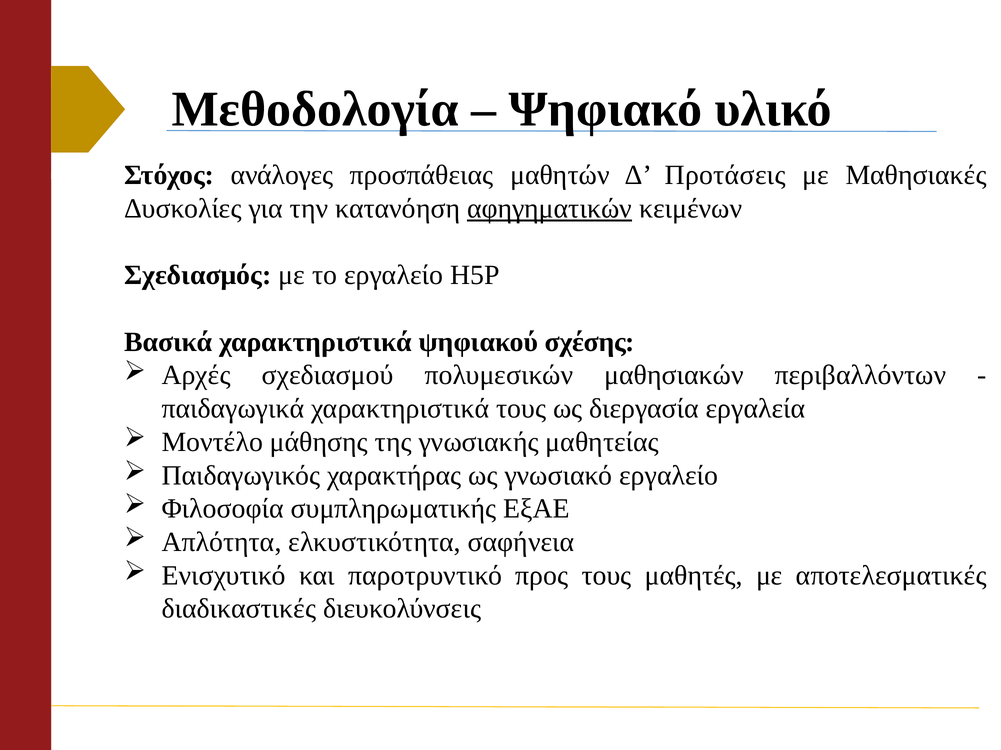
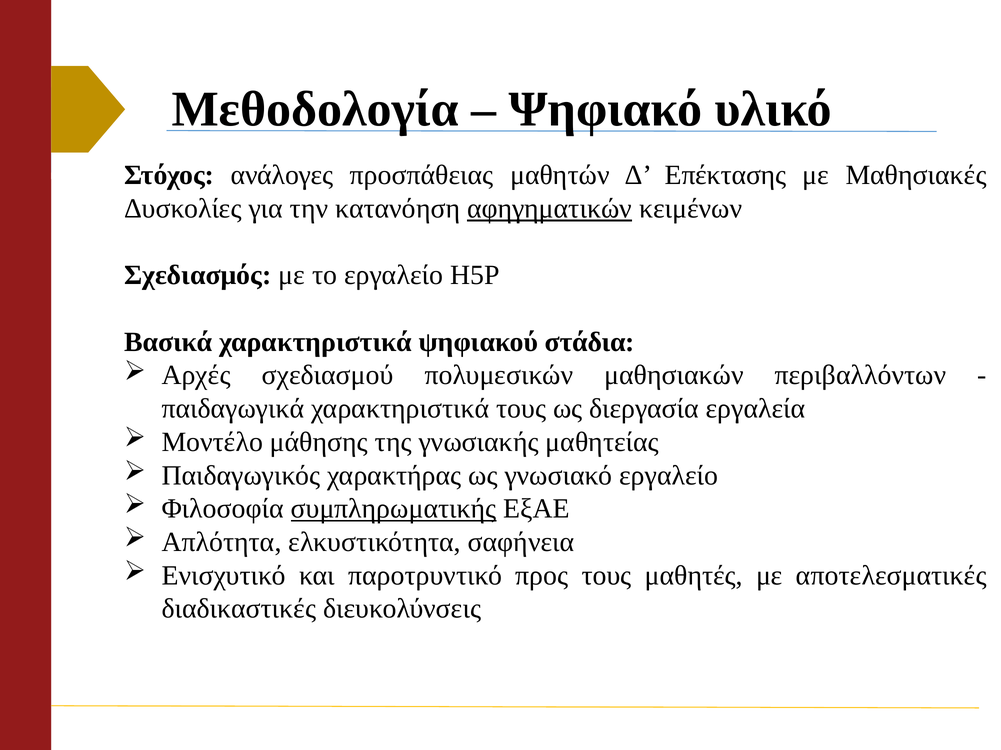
Προτάσεις: Προτάσεις -> Επέκτασης (725, 175)
σχέσης: σχέσης -> στάδια (590, 342)
συμπληρωματικής underline: none -> present (394, 509)
